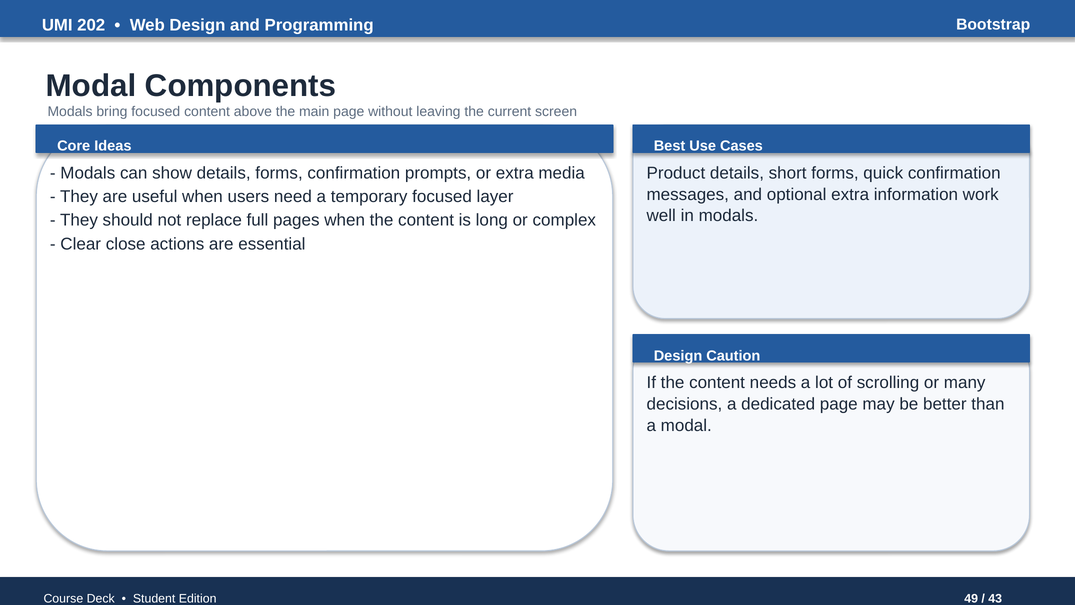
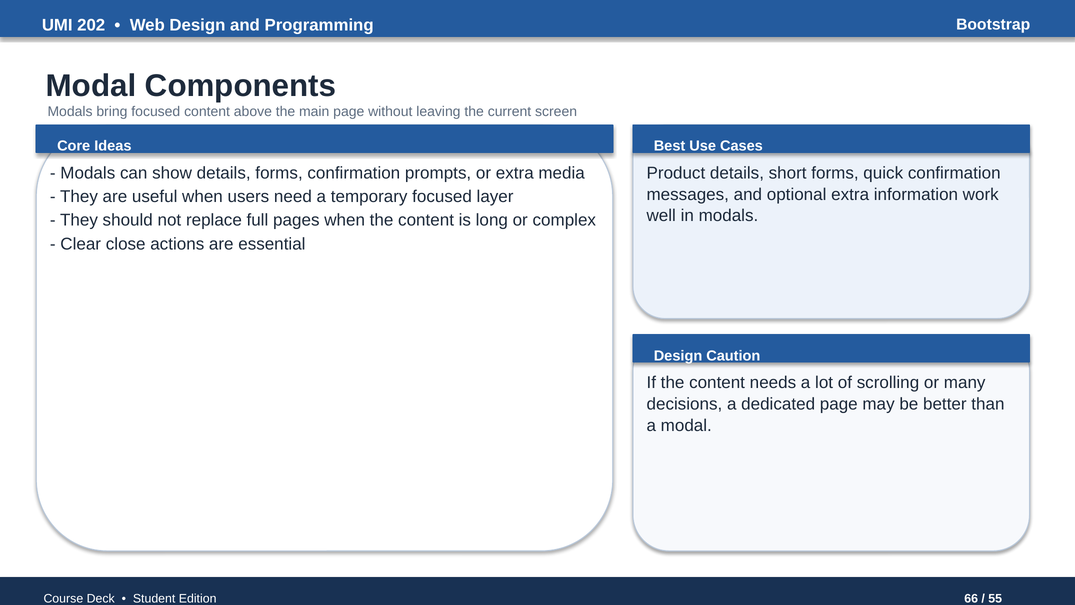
49: 49 -> 66 (971, 598)
43: 43 -> 55 (995, 598)
